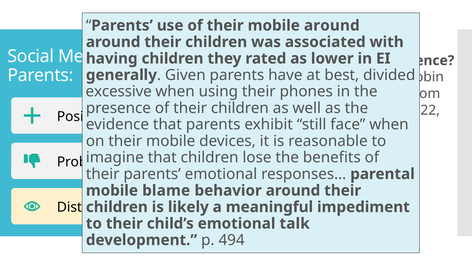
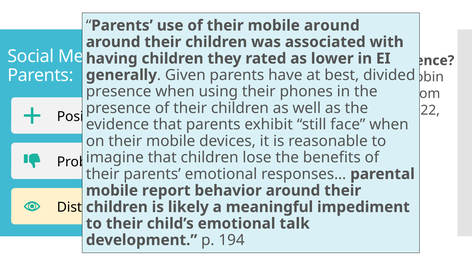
excessive: excessive -> presence (119, 91)
blame: blame -> report (166, 190)
494: 494 -> 194 (232, 240)
